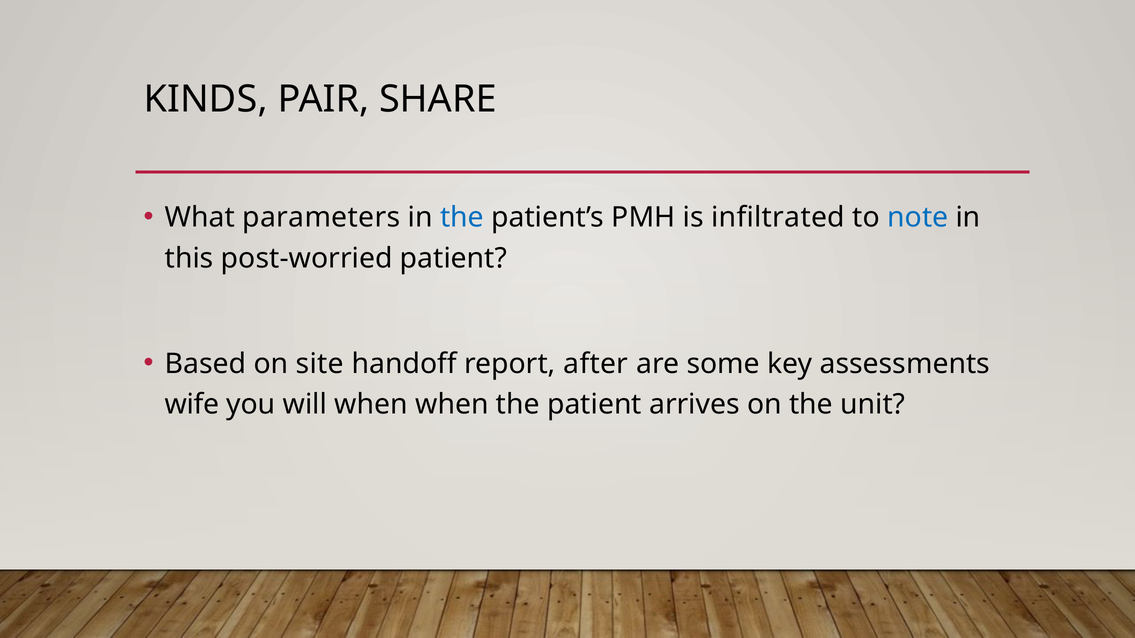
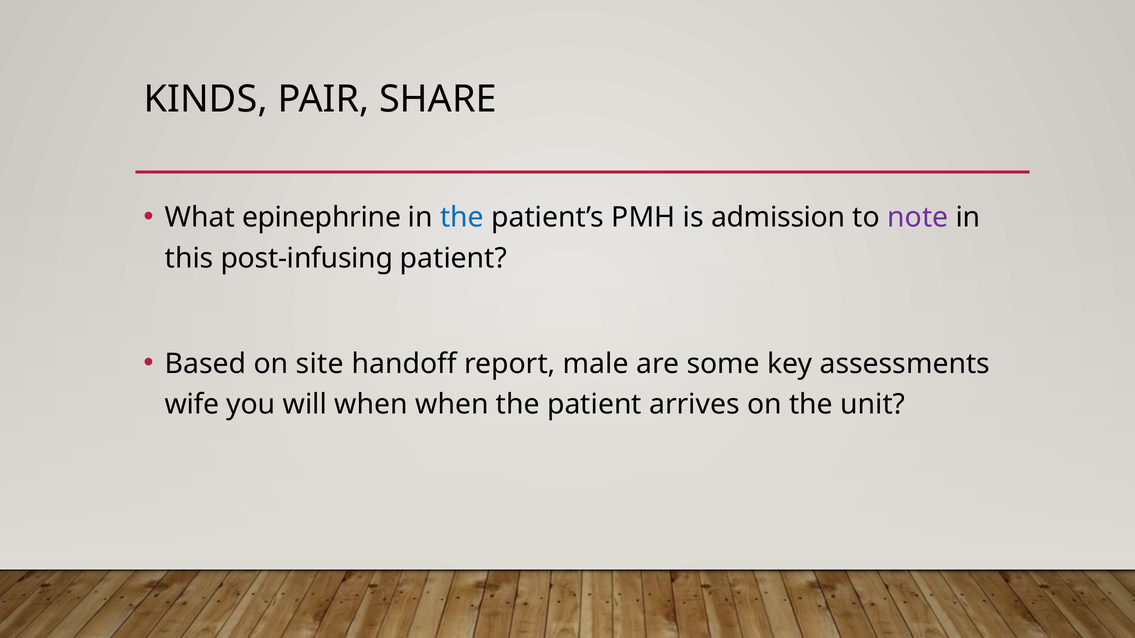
parameters: parameters -> epinephrine (322, 218)
infiltrated: infiltrated -> admission (778, 218)
note colour: blue -> purple (918, 218)
post-worried: post-worried -> post-infusing (307, 259)
after: after -> male (596, 364)
